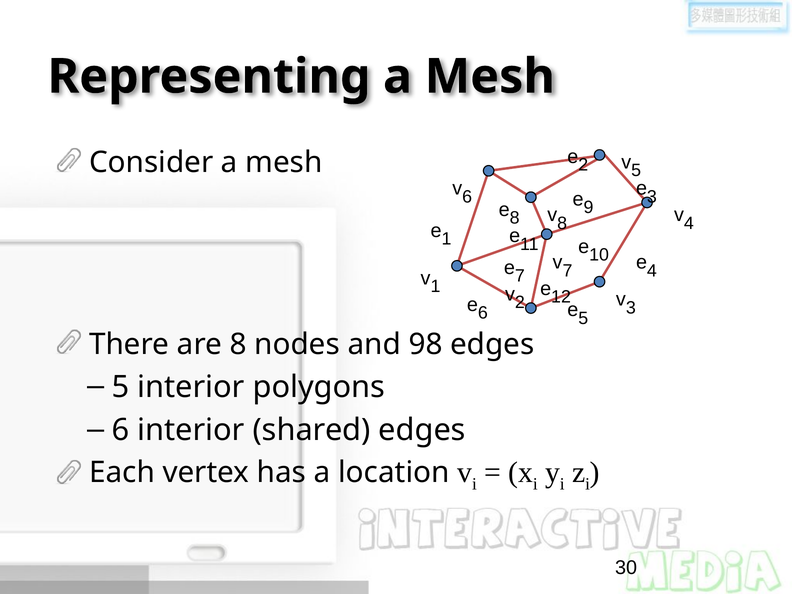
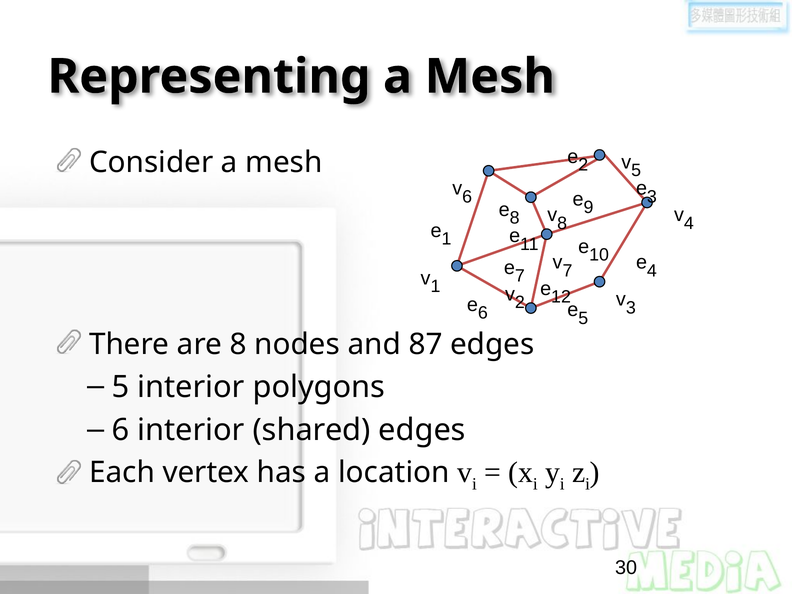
98: 98 -> 87 (426, 344)
